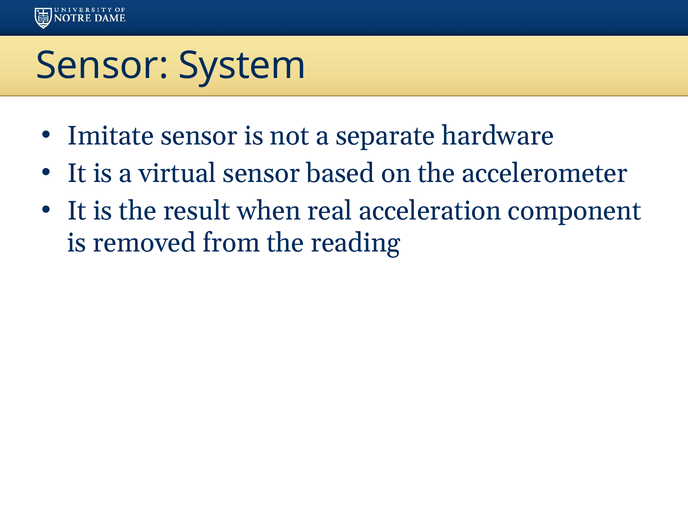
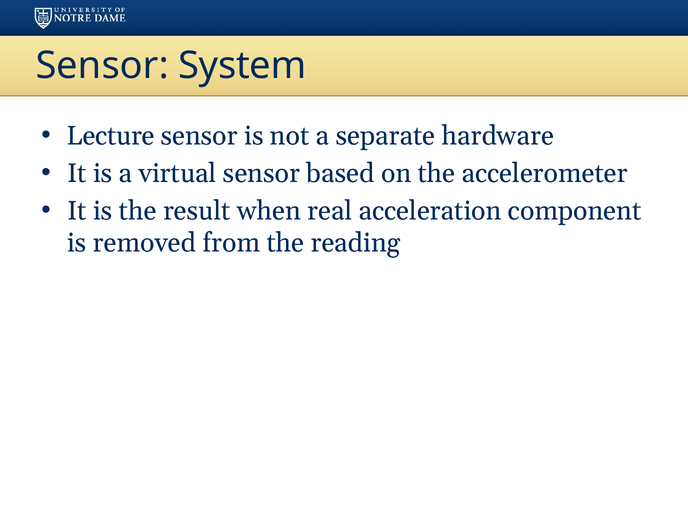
Imitate: Imitate -> Lecture (111, 136)
